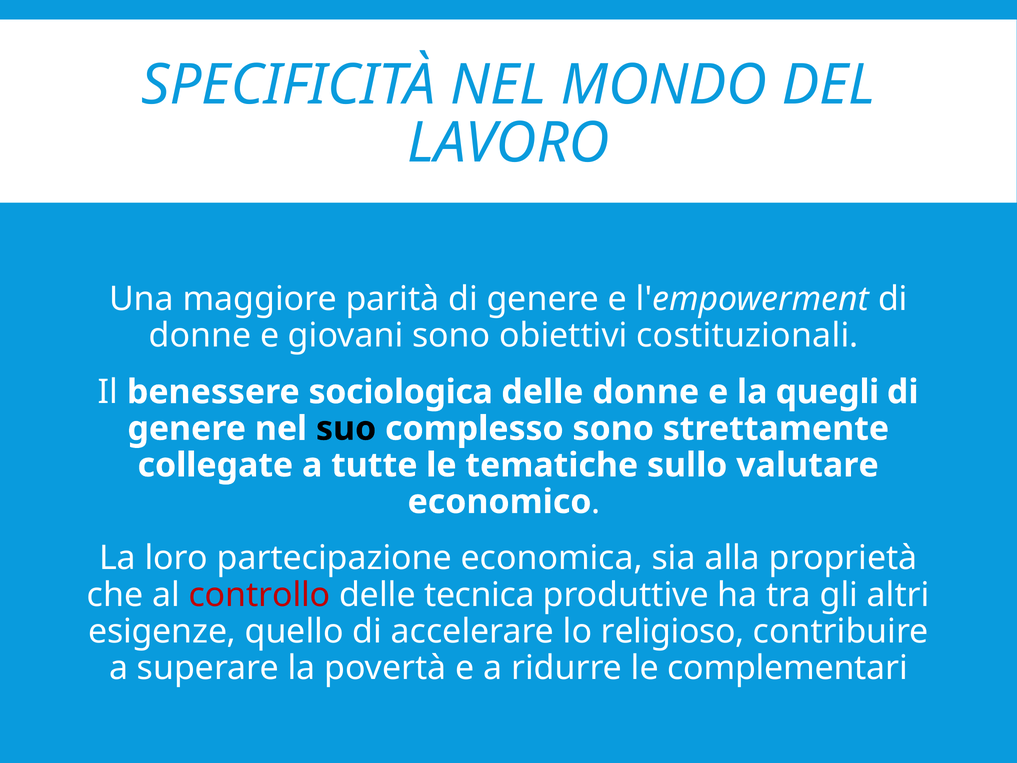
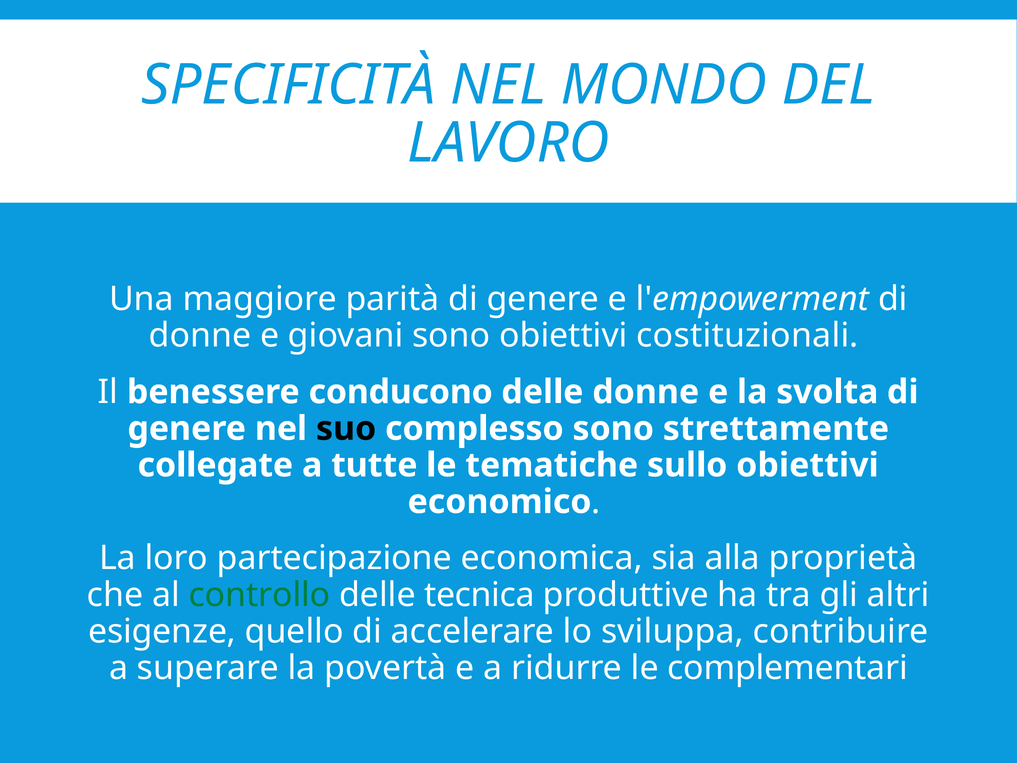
sociologica: sociologica -> conducono (401, 392)
quegli: quegli -> svolta (827, 392)
sullo valutare: valutare -> obiettivi (807, 465)
controllo colour: red -> green (260, 595)
religioso: religioso -> sviluppa (672, 631)
